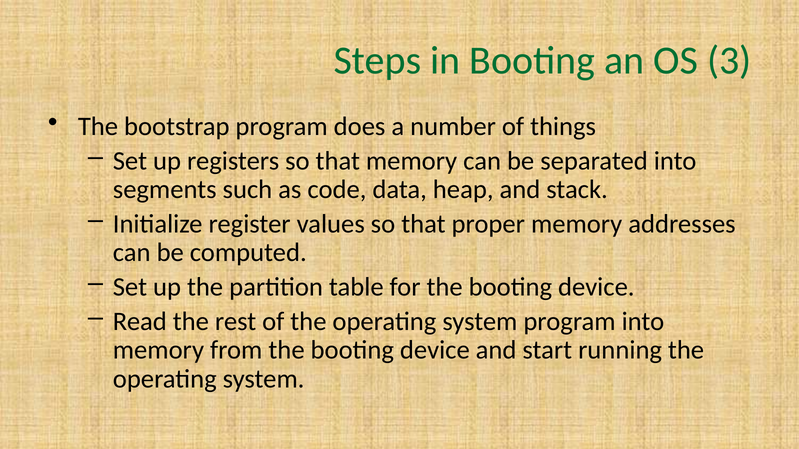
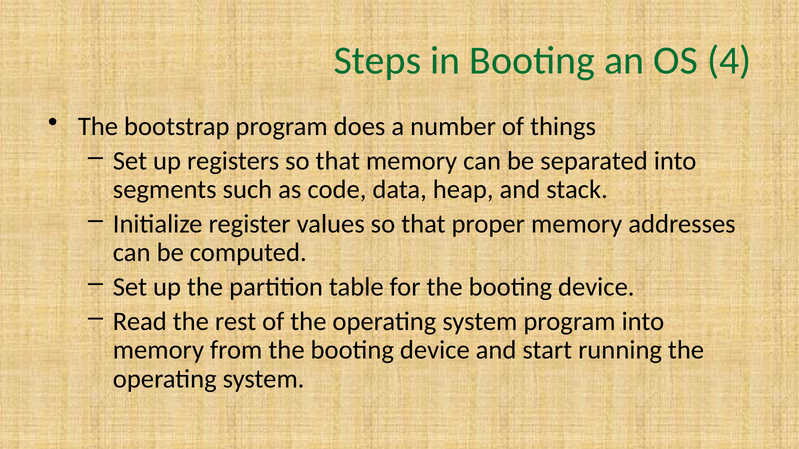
3: 3 -> 4 (729, 61)
